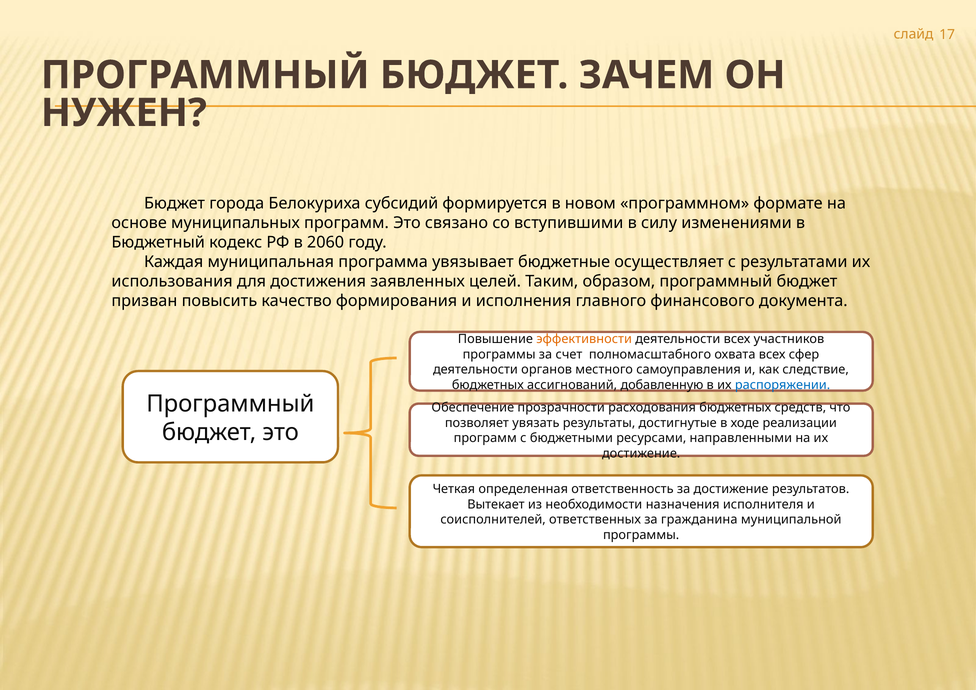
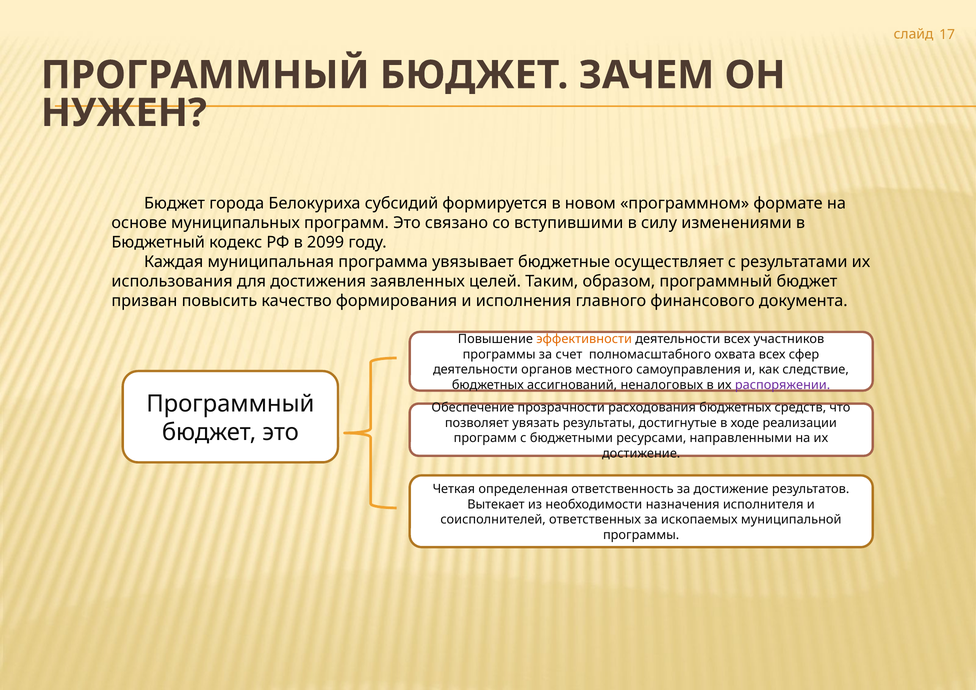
2060: 2060 -> 2099 (326, 242)
добавленную: добавленную -> неналоговых (662, 385)
распоряжении colour: blue -> purple (783, 385)
гражданина: гражданина -> ископаемых (699, 520)
